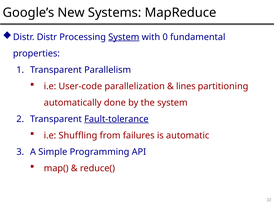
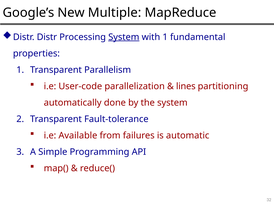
Systems: Systems -> Multiple (115, 13)
with 0: 0 -> 1 (165, 37)
Fault-tolerance underline: present -> none (116, 119)
Shuffling: Shuffling -> Available (78, 136)
